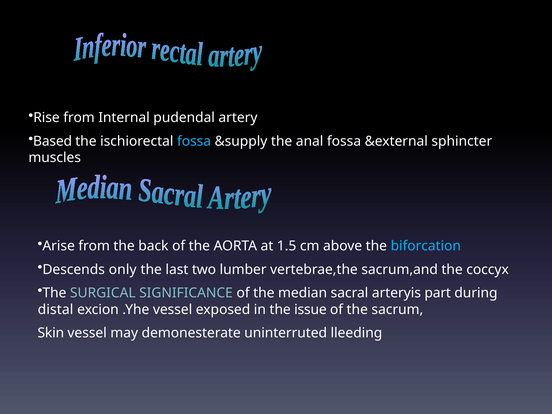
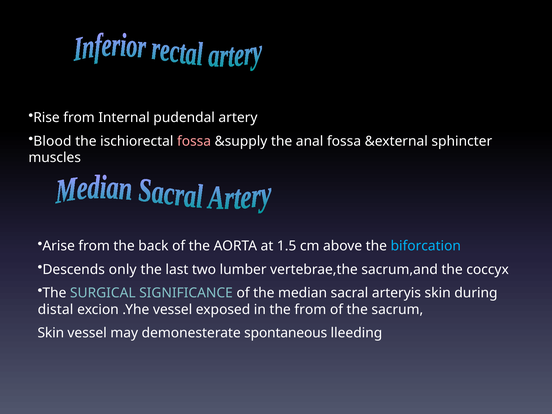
Based: Based -> Blood (52, 141)
fossa colour: light blue -> pink (194, 141)
arteryis part: part -> skin (438, 293)
the issue: issue -> from (310, 310)
uninterruted: uninterruted -> spontaneous (286, 333)
